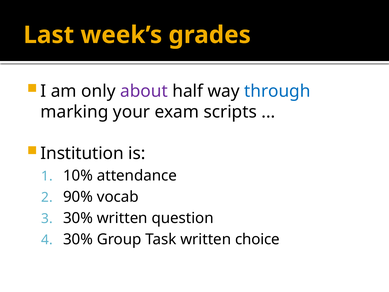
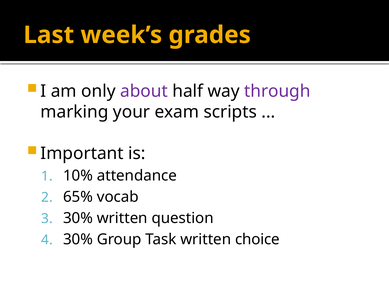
through colour: blue -> purple (277, 91)
Institution: Institution -> Important (82, 153)
90%: 90% -> 65% (78, 197)
